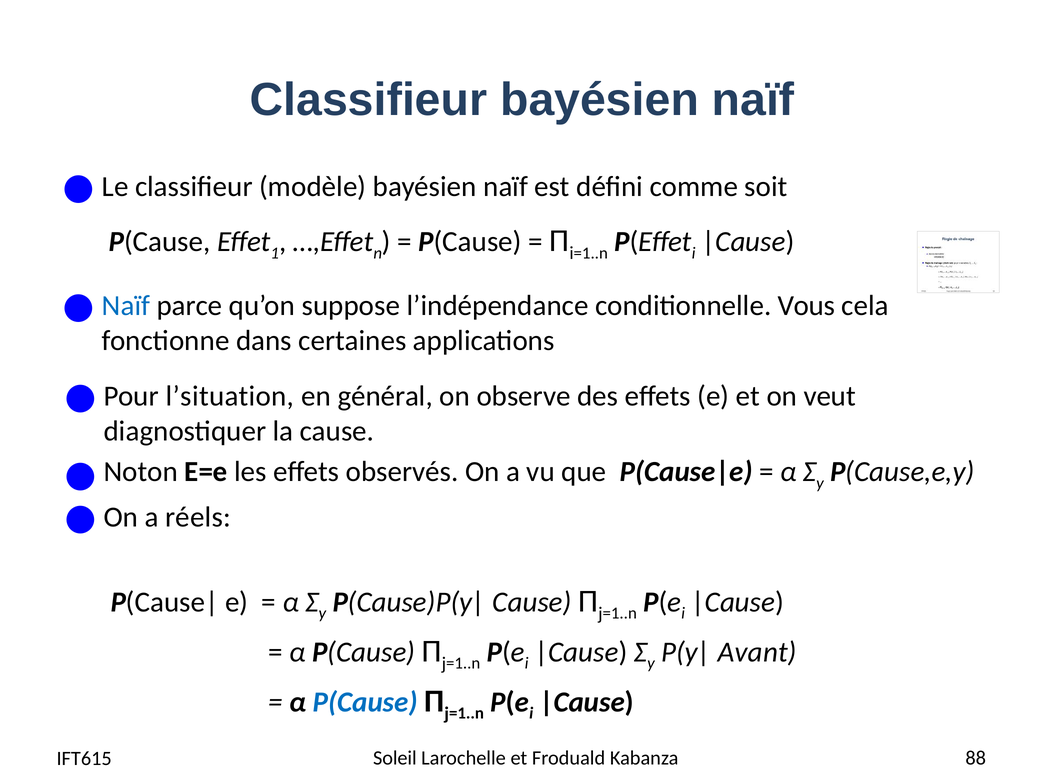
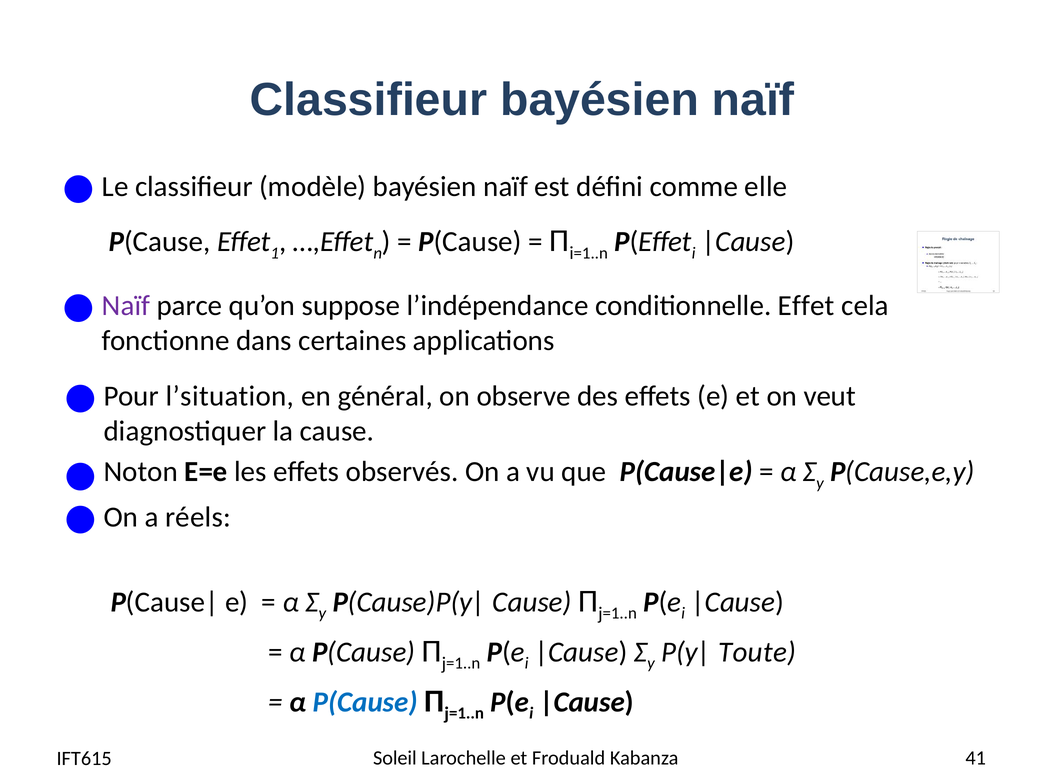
soit: soit -> elle (766, 187)
Naïf colour: blue -> purple (126, 306)
conditionnelle Vous: Vous -> Effet (806, 306)
Avant: Avant -> Toute (757, 652)
88: 88 -> 41 (976, 758)
